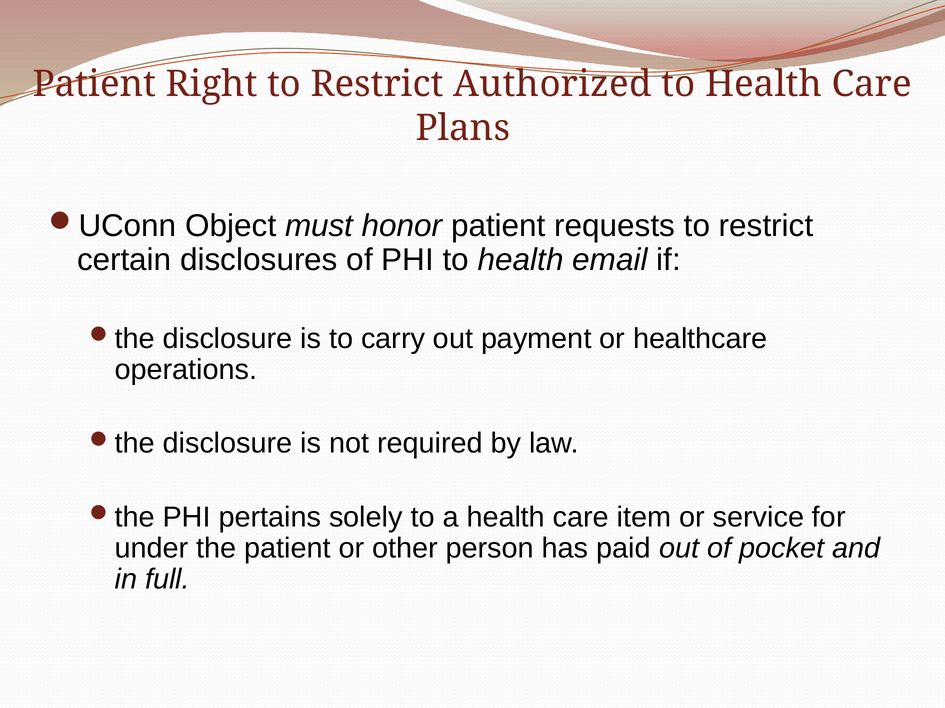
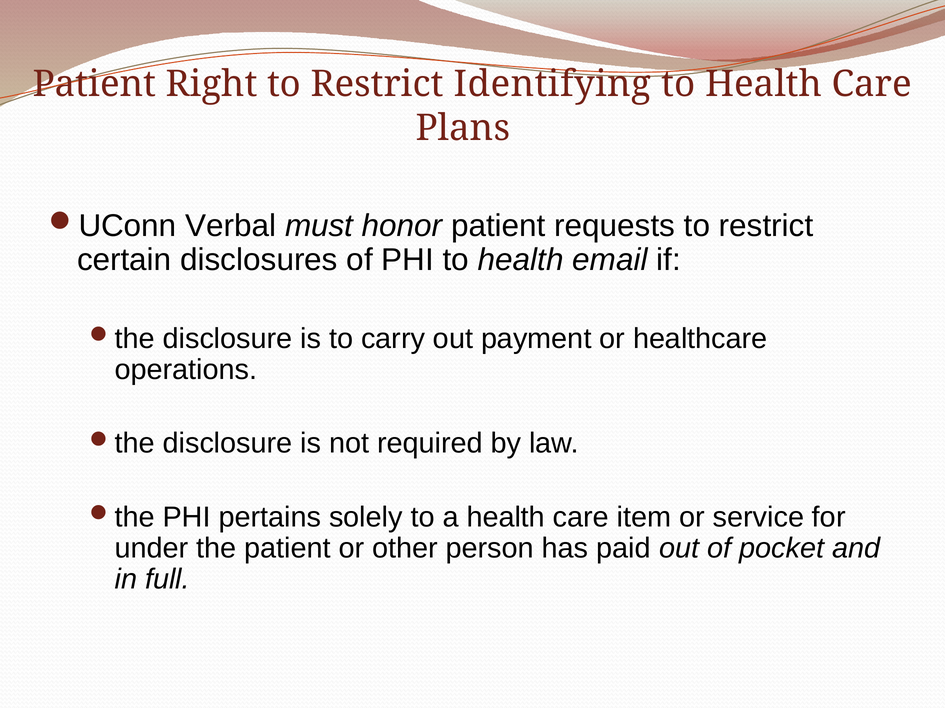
Authorized: Authorized -> Identifying (552, 84)
Object: Object -> Verbal (231, 226)
